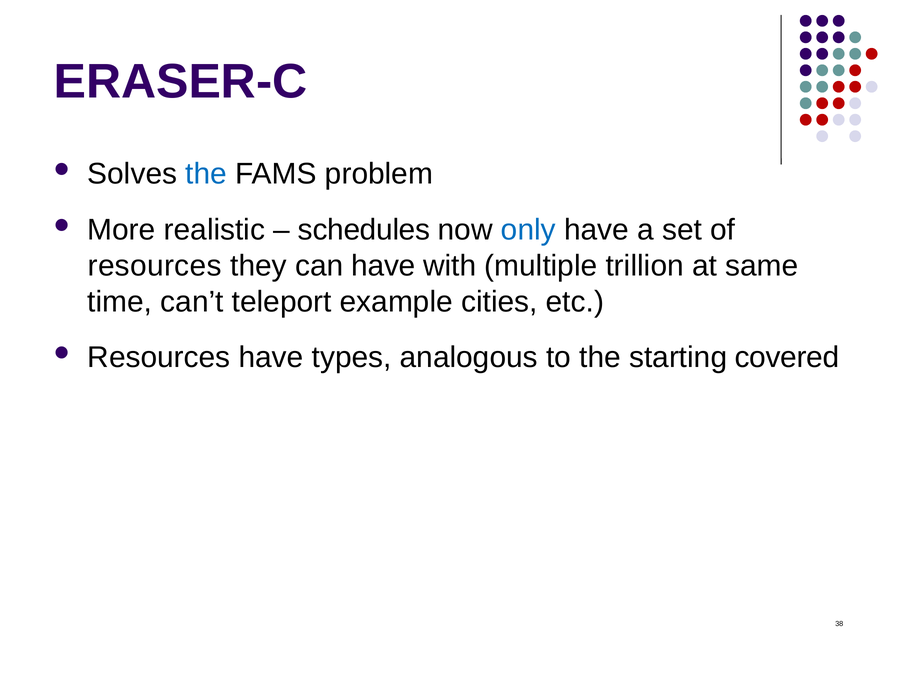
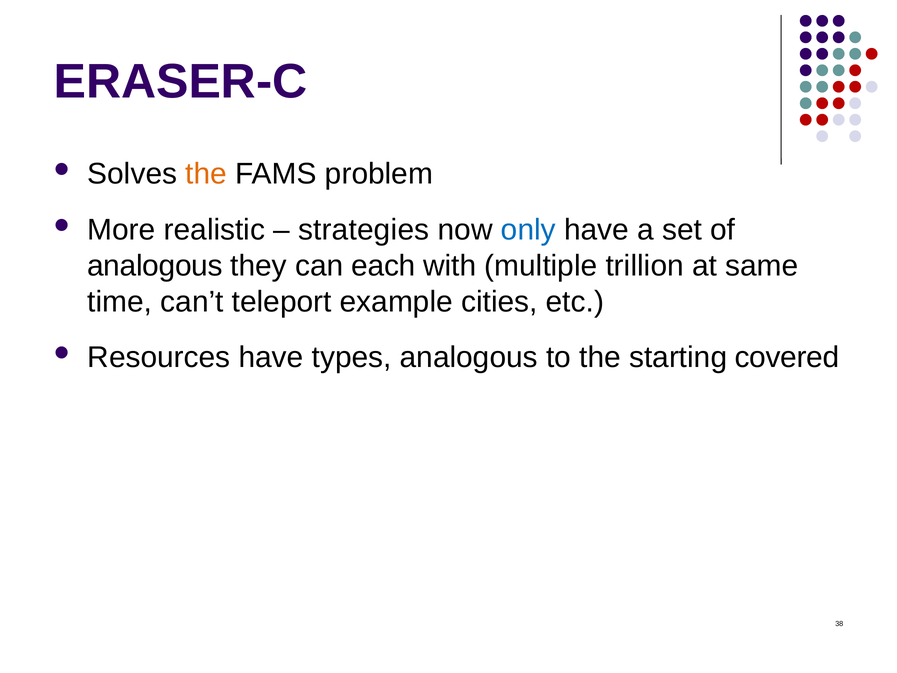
the colour: blue -> orange (206, 174)
schedules: schedules -> strategies (364, 230)
resources: resources -> analogous (155, 266)
can have: have -> each (383, 266)
